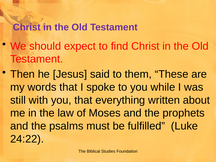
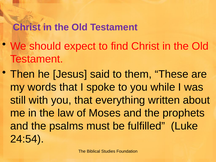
24:22: 24:22 -> 24:54 (27, 139)
